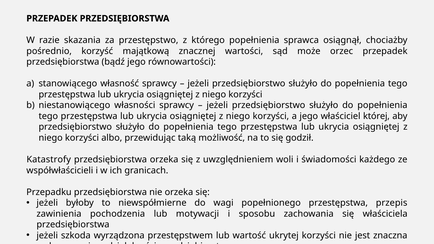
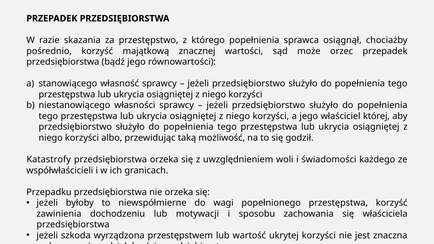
przestępstwa przepis: przepis -> korzyść (392, 203)
pochodzenia: pochodzenia -> dochodzeniu (118, 214)
